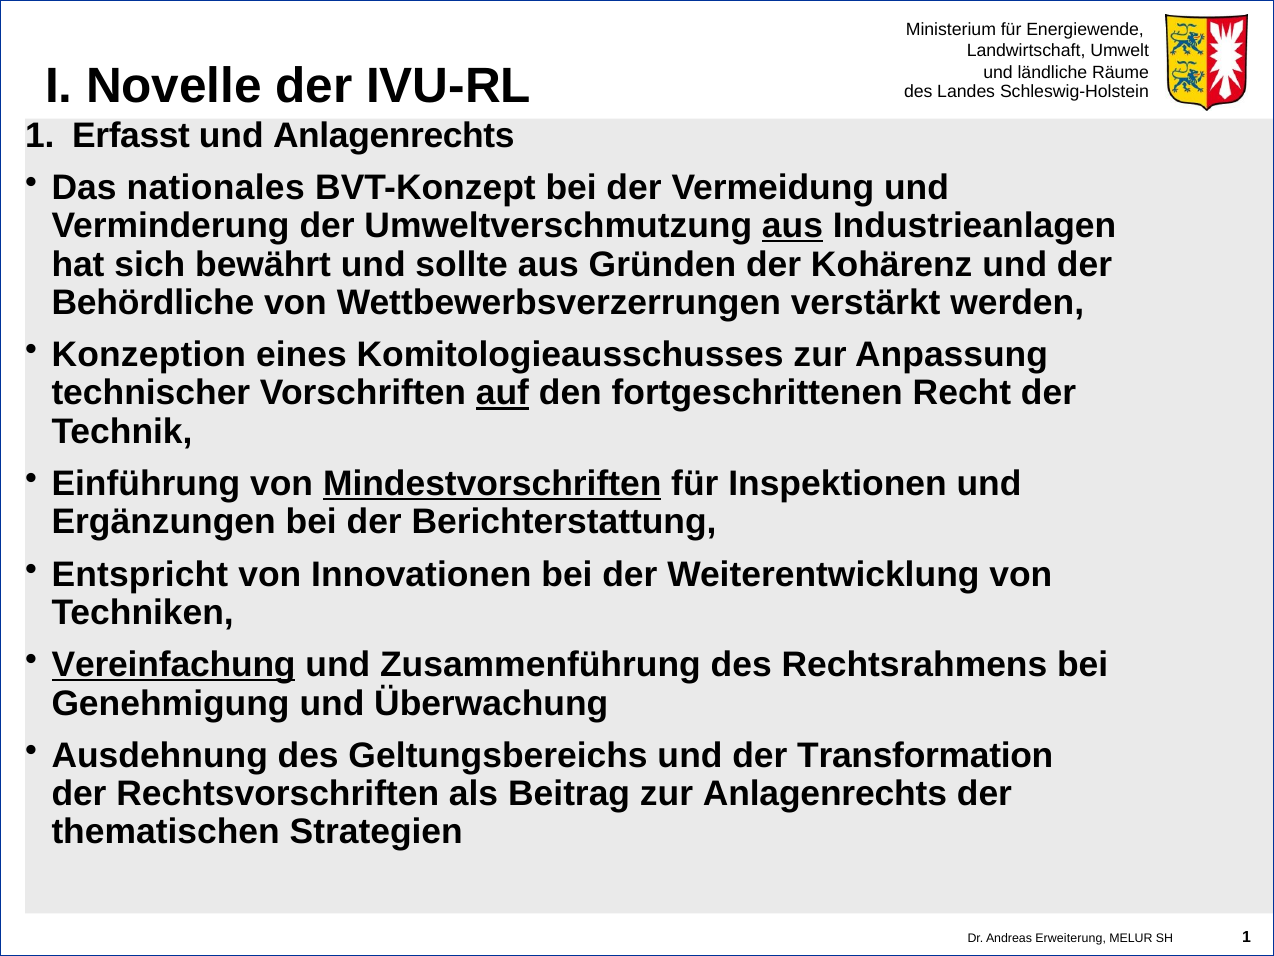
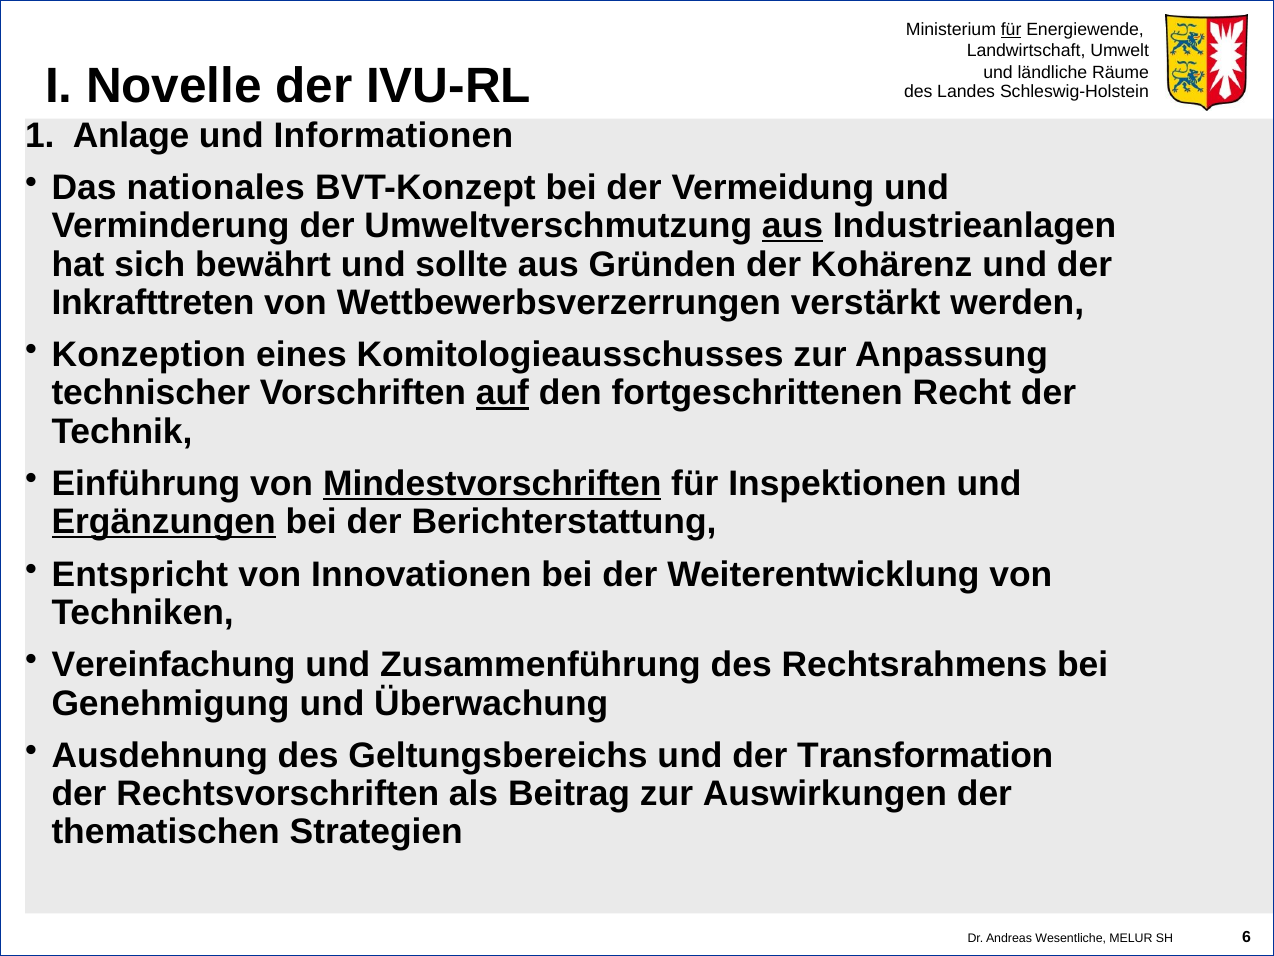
für underline: none -> present (1011, 30)
Erfasst: Erfasst -> Anlage (131, 135)
und Anlagenrechts: Anlagenrechts -> Informationen (393, 135)
Behördliche: Behördliche -> Inkrafttreten (153, 303)
Ergänzungen underline: none -> present (164, 522)
Vereinfachung underline: present -> none (174, 665)
zur Anlagenrechts: Anlagenrechts -> Auswirkungen (825, 794)
Erweiterung: Erweiterung -> Wesentliche (1071, 937)
SH 1: 1 -> 6 (1247, 937)
